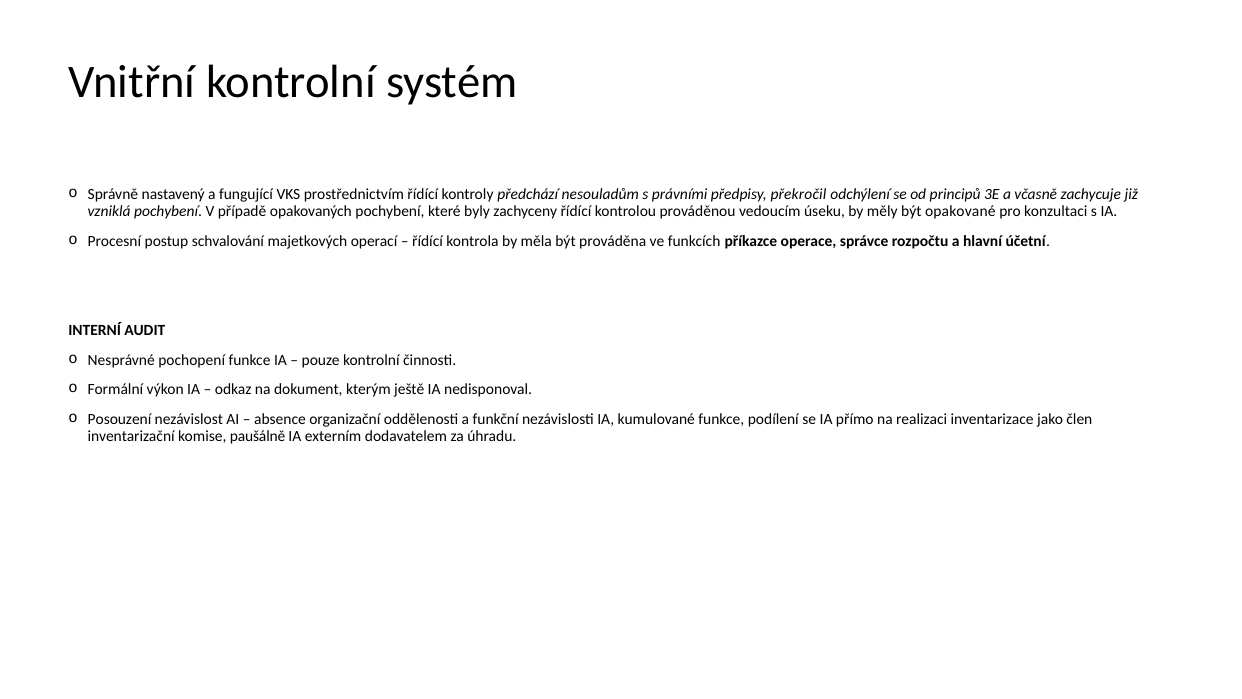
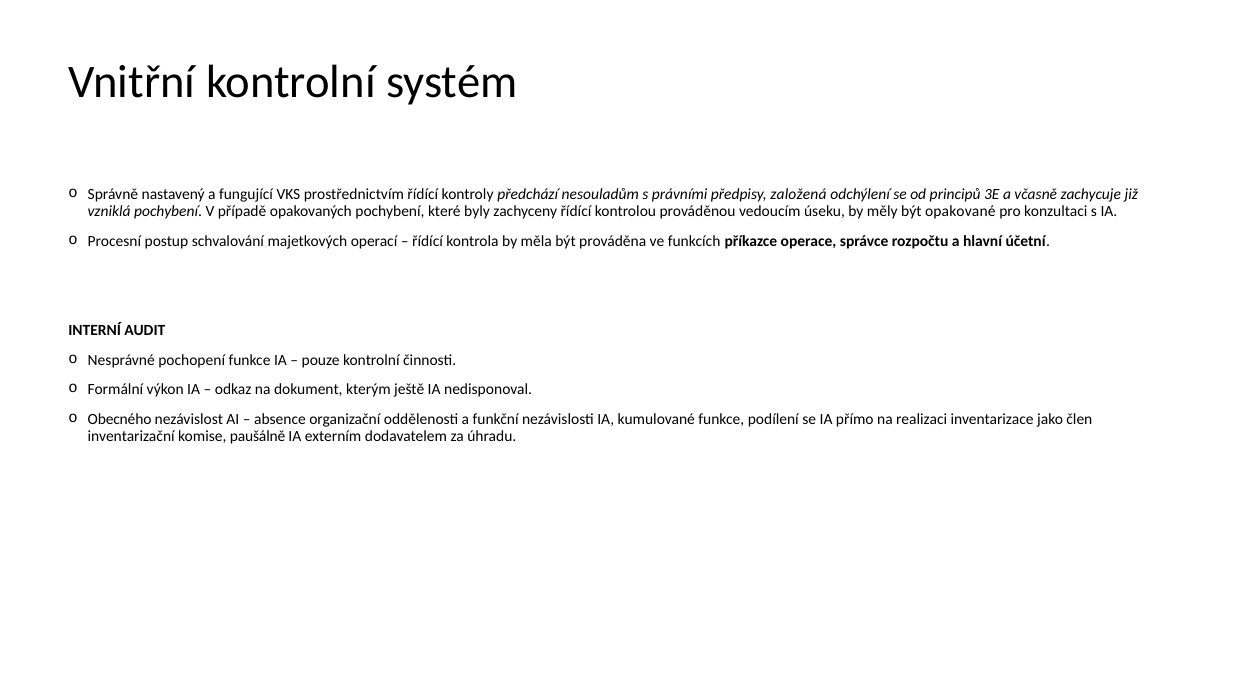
překročil: překročil -> založená (798, 194)
Posouzení: Posouzení -> Obecného (120, 419)
